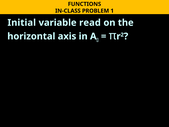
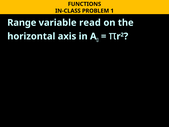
Initial: Initial -> Range (22, 23)
